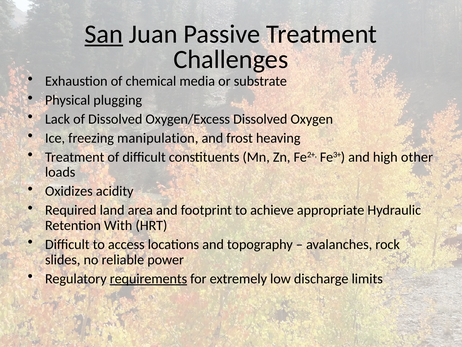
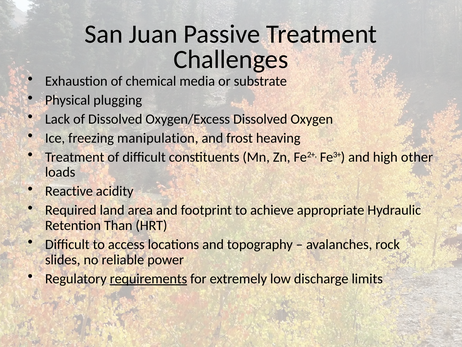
San underline: present -> none (104, 34)
Oxidizes: Oxidizes -> Reactive (69, 191)
With: With -> Than (118, 225)
